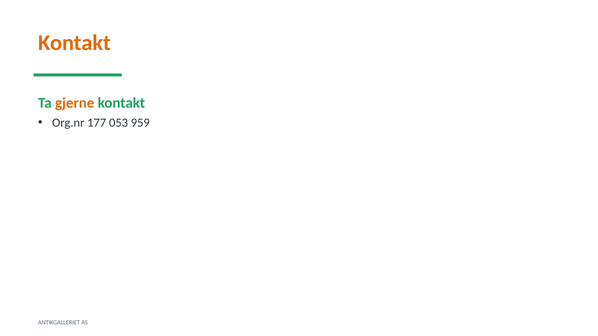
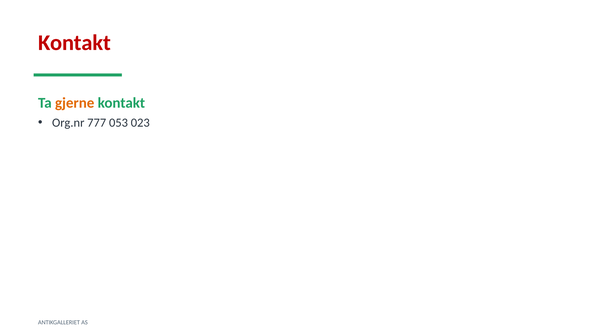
Kontakt colour: orange -> red (74, 43)
177: 177 -> 777 (97, 123)
959: 959 -> 023 (140, 123)
